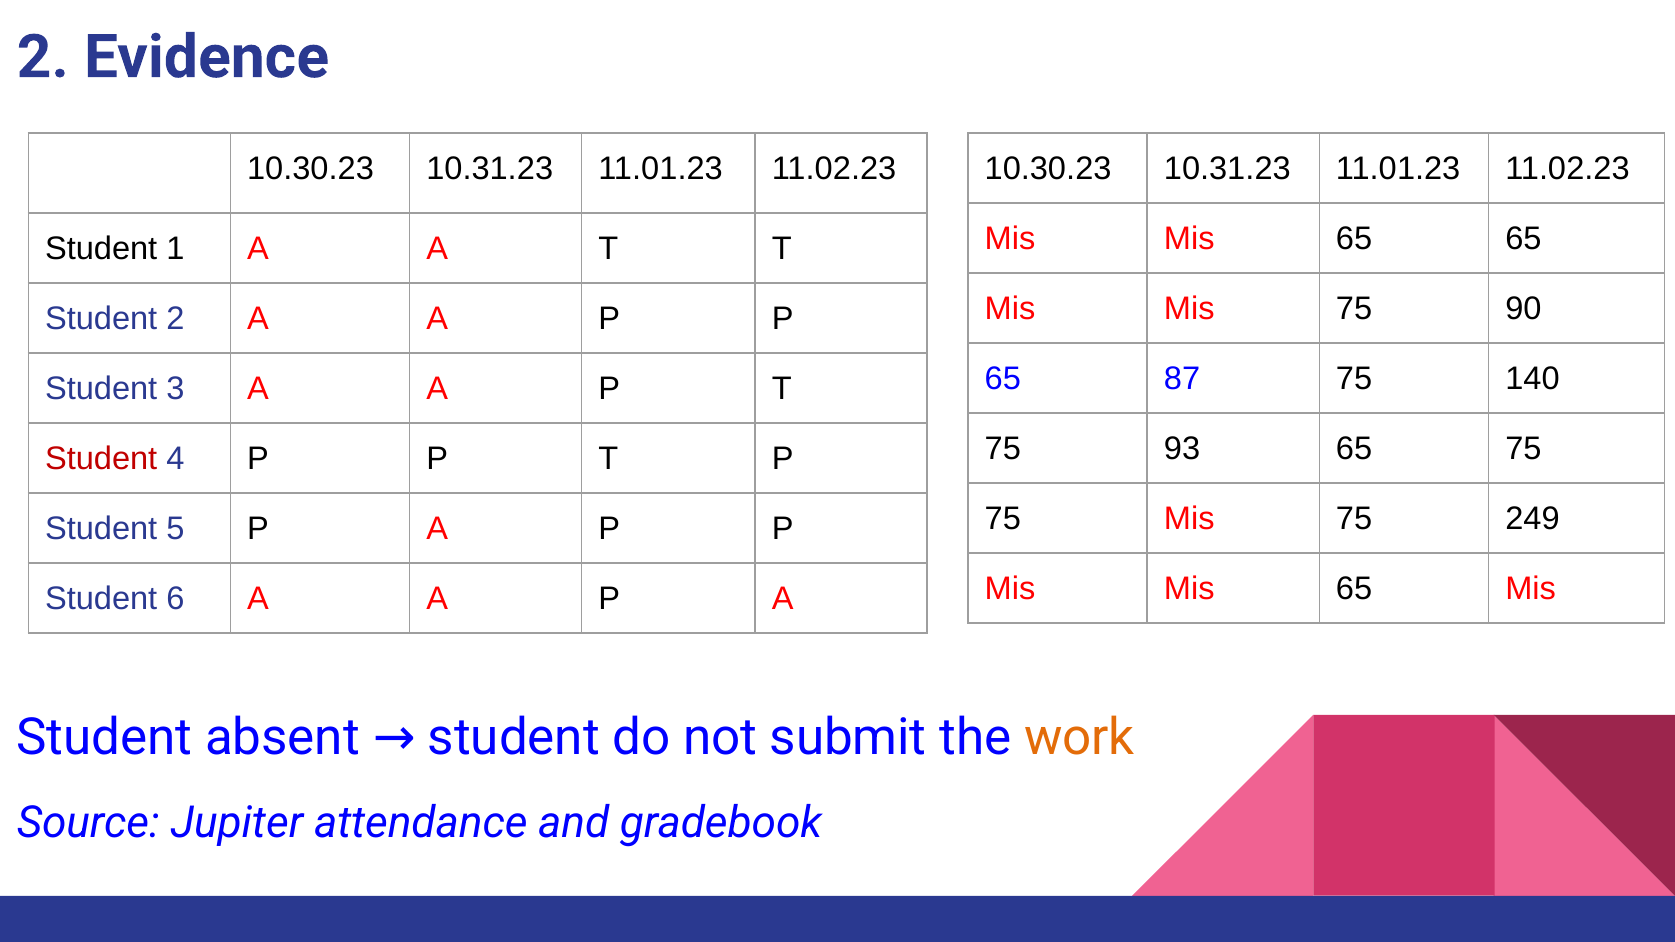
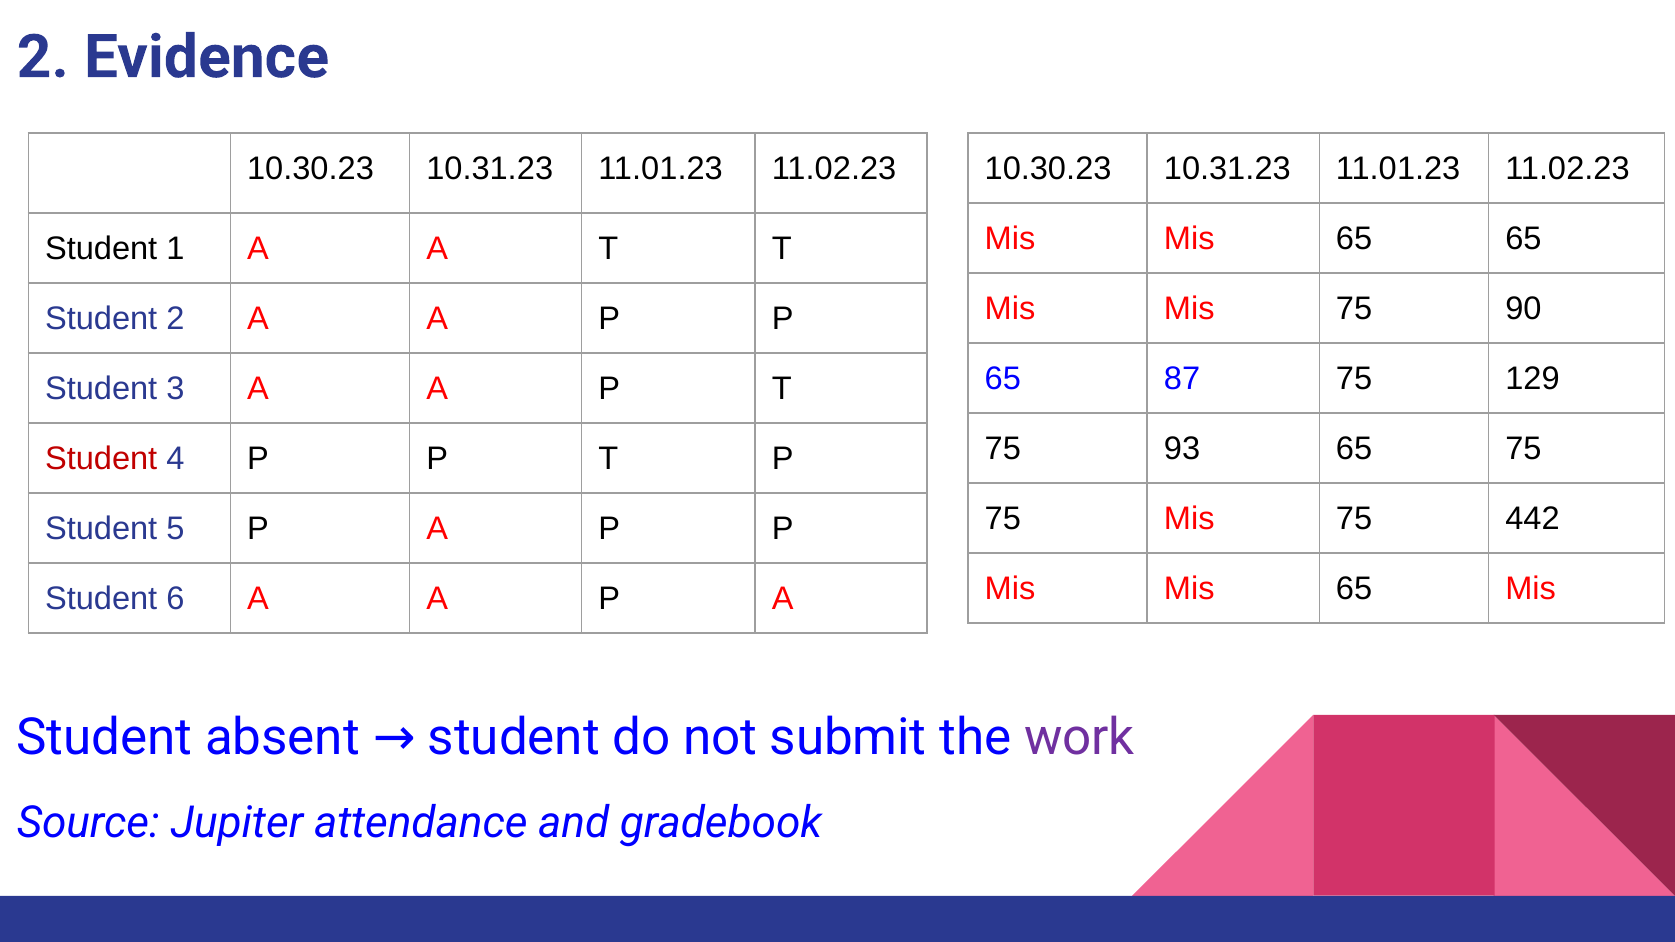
140: 140 -> 129 (1532, 379)
249: 249 -> 442 (1532, 519)
work colour: orange -> purple (1079, 738)
